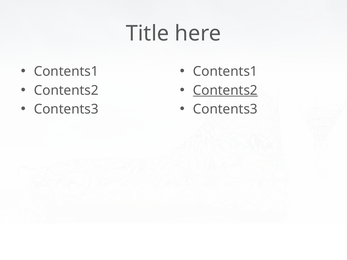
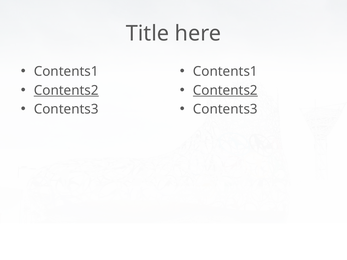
Contents2 underline: none -> present (66, 90)
